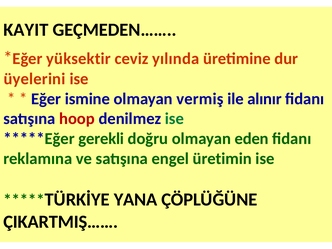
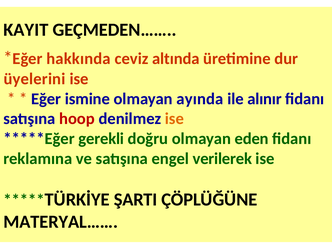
yüksektir: yüksektir -> hakkında (78, 59)
yılında: yılında -> altında (176, 59)
vermiş: vermiş -> ayında (200, 99)
ise colour: green -> orange (174, 119)
üretimin: üretimin -> verilerek (222, 159)
YANA: YANA -> ŞARTI (136, 200)
ÇIKARTMIŞ……: ÇIKARTMIŞ…… -> MATERYAL…… (61, 222)
